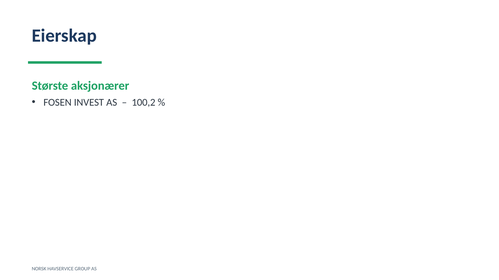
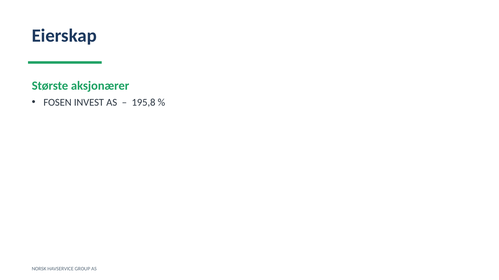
100,2: 100,2 -> 195,8 (144, 103)
